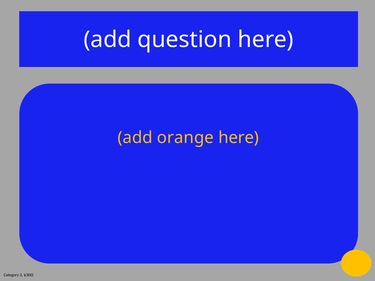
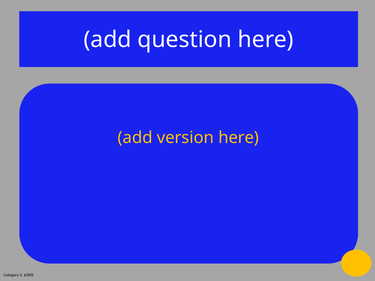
orange: orange -> version (185, 138)
